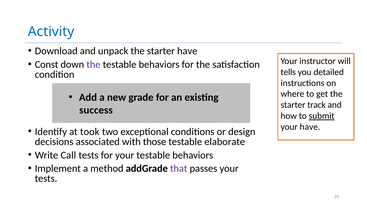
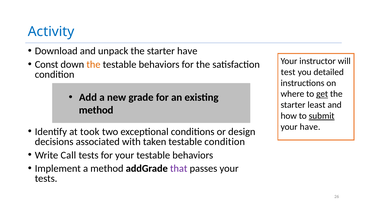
the colour: purple -> orange (93, 65)
tells: tells -> test (288, 72)
get underline: none -> present (322, 94)
track: track -> least (316, 105)
success: success -> method (96, 110)
those: those -> taken (155, 142)
testable elaborate: elaborate -> condition (225, 142)
